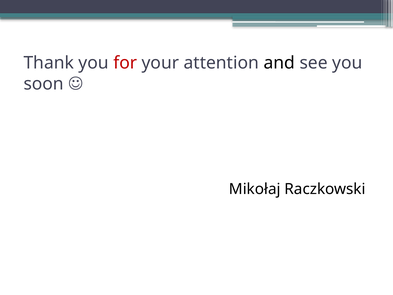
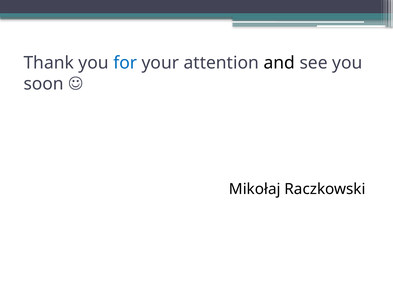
for colour: red -> blue (125, 63)
